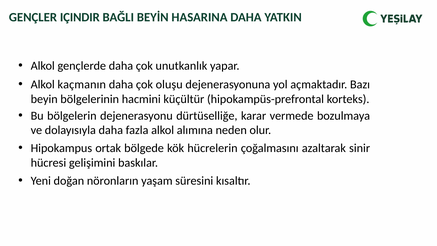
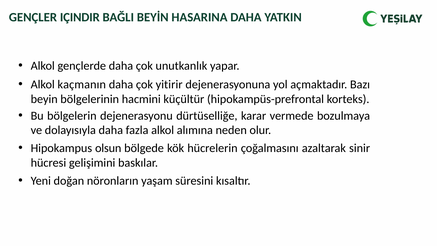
oluşu: oluşu -> yitirir (169, 84)
ortak: ortak -> olsun (108, 148)
